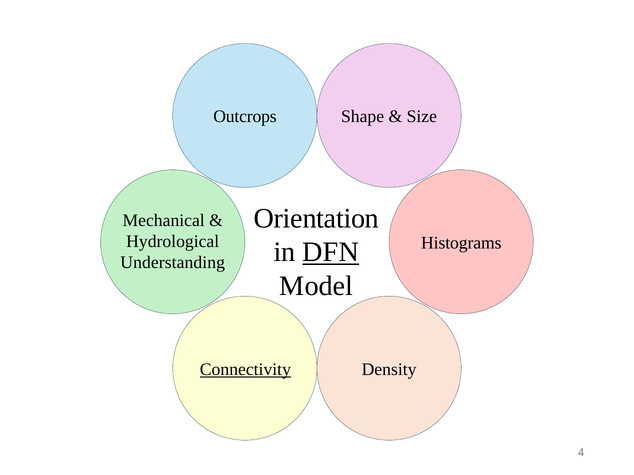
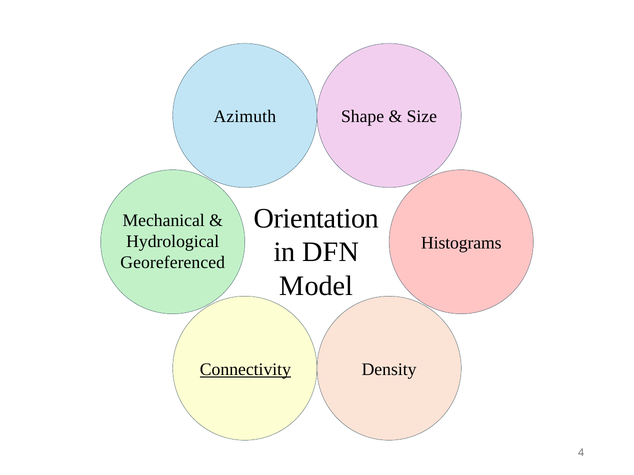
Outcrops: Outcrops -> Azimuth (245, 117)
DFN underline: present -> none (331, 252)
Understanding: Understanding -> Georeferenced (173, 263)
